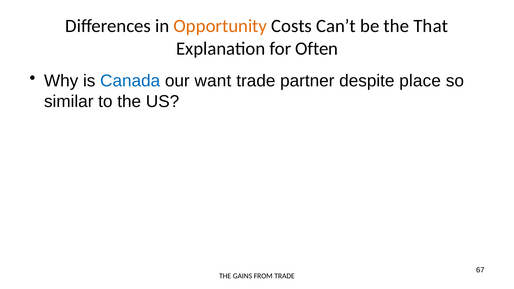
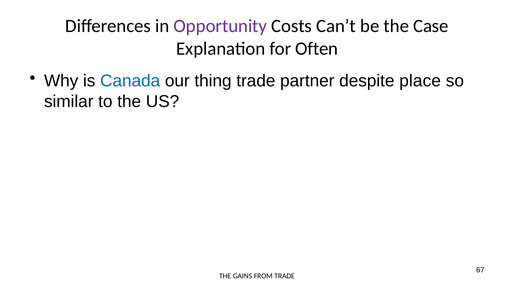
Opportunity colour: orange -> purple (220, 26)
That: That -> Case (431, 26)
want: want -> thing (213, 81)
